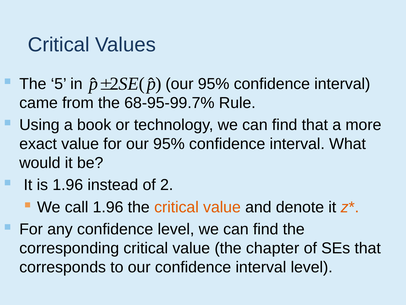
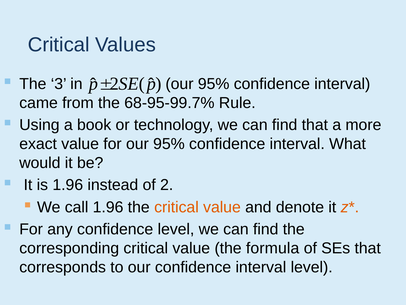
5: 5 -> 3 (59, 84)
chapter: chapter -> formula (273, 248)
